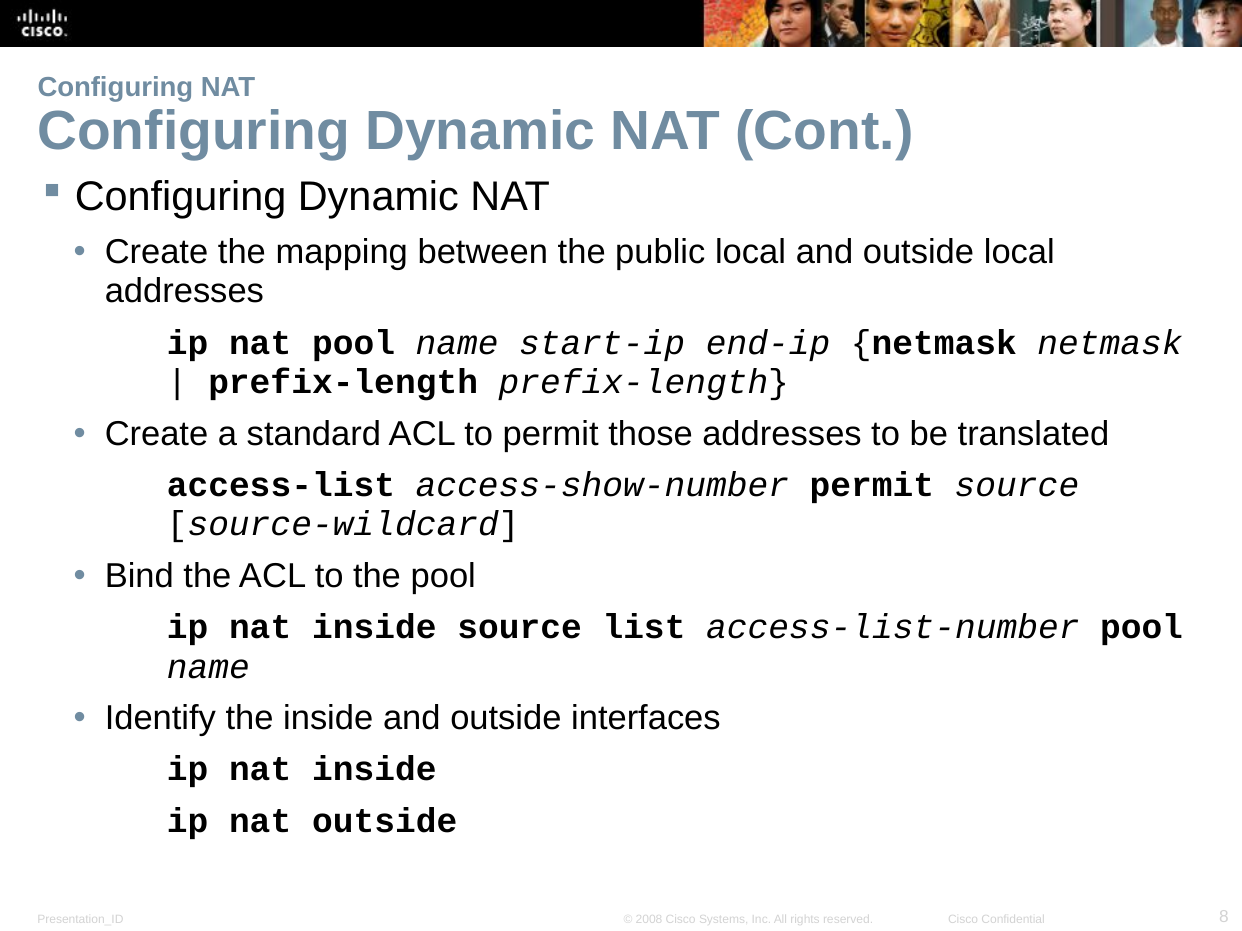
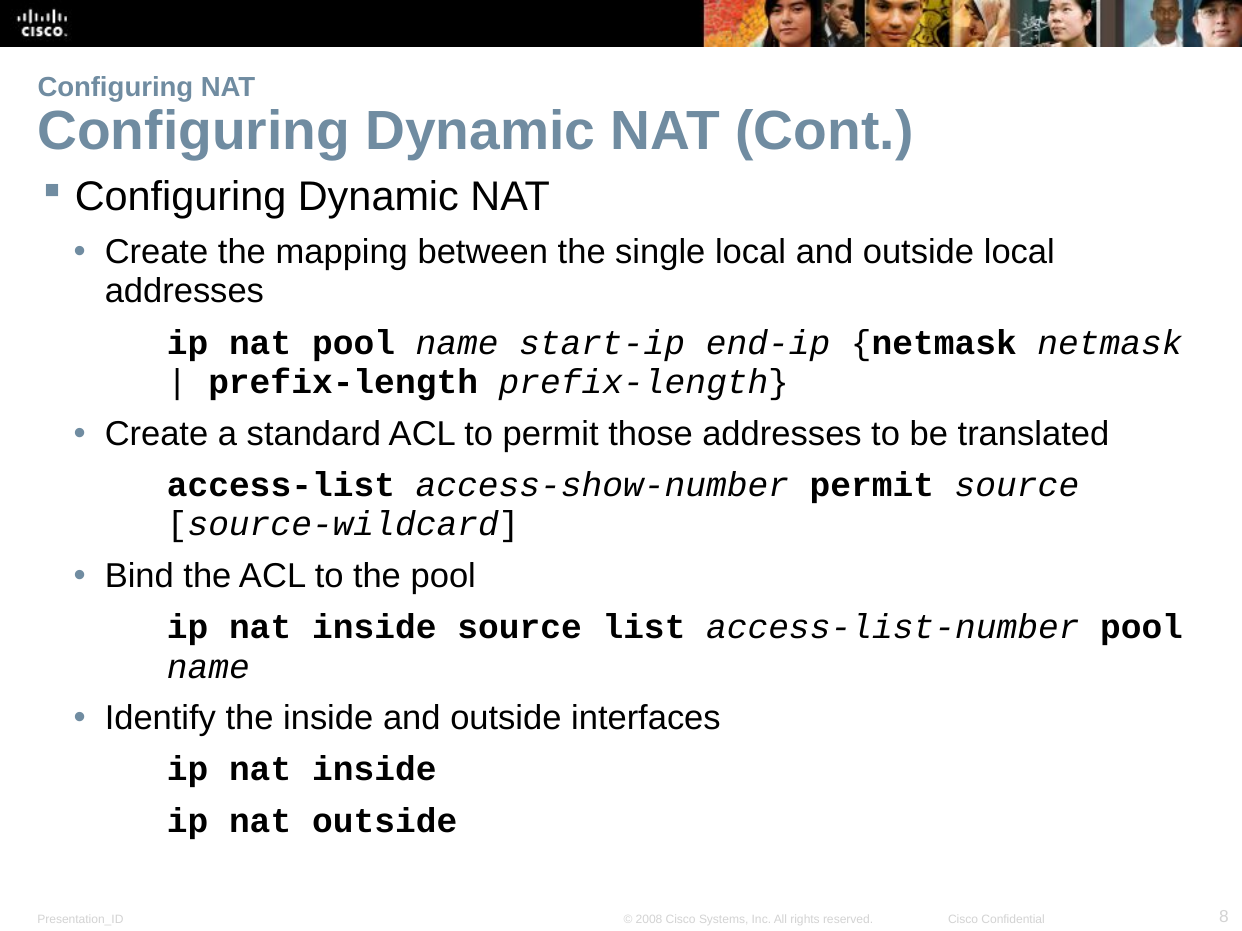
public: public -> single (660, 252)
